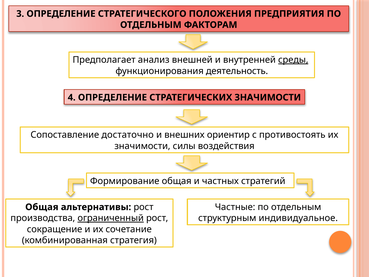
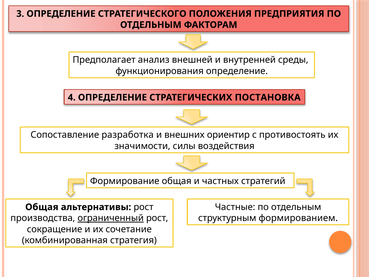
среды underline: present -> none (293, 60)
деятельность: деятельность -> определение (237, 71)
СТРАТЕГИЧЕСКИХ ЗНАЧИМОСТИ: ЗНАЧИМОСТИ -> ПОСТАНОВКА (268, 97)
достаточно: достаточно -> разработка (128, 135)
индивидуальное: индивидуальное -> формированием (298, 218)
